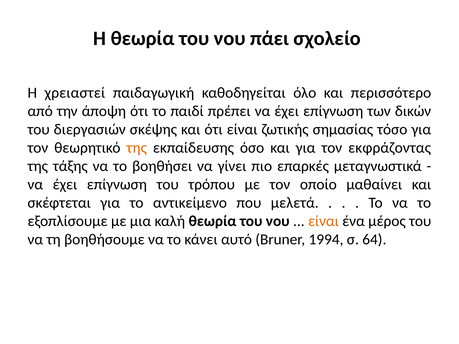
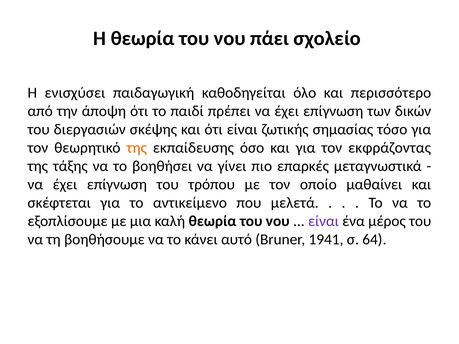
χρειαστεί: χρειαστεί -> ενισχύσει (75, 93)
είναι colour: orange -> purple (324, 221)
1994: 1994 -> 1941 (326, 240)
